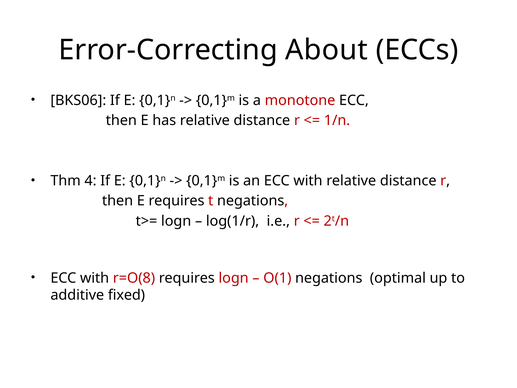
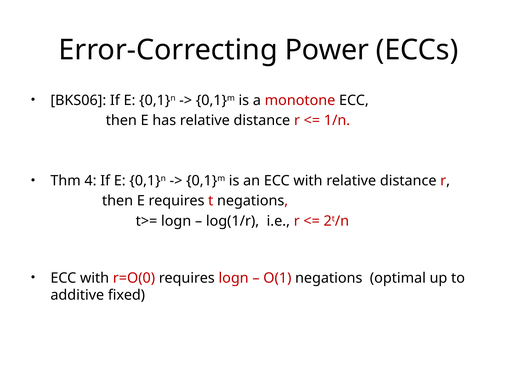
About: About -> Power (327, 50)
r=O(8: r=O(8 -> r=O(0 (134, 278)
